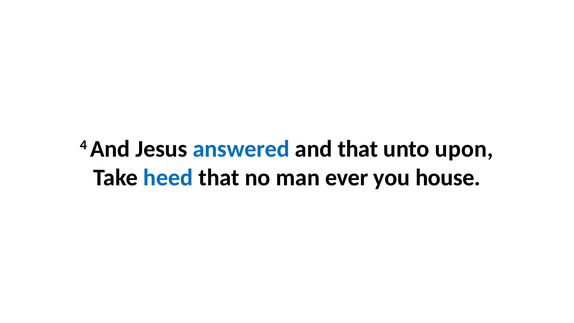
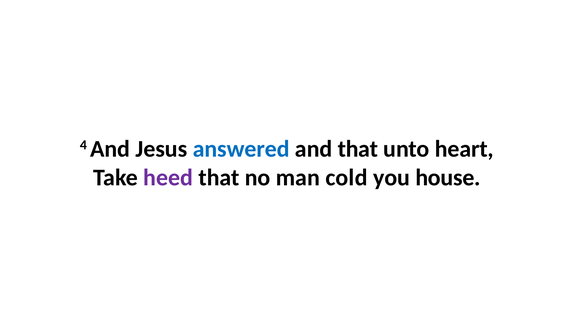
upon: upon -> heart (464, 149)
heed colour: blue -> purple (168, 177)
ever: ever -> cold (346, 177)
